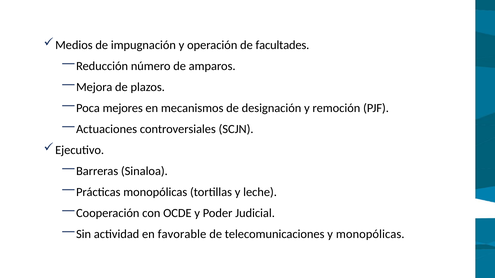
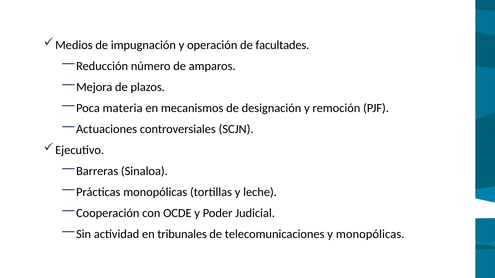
mejores: mejores -> materia (123, 108)
favorable: favorable -> tribunales (182, 235)
